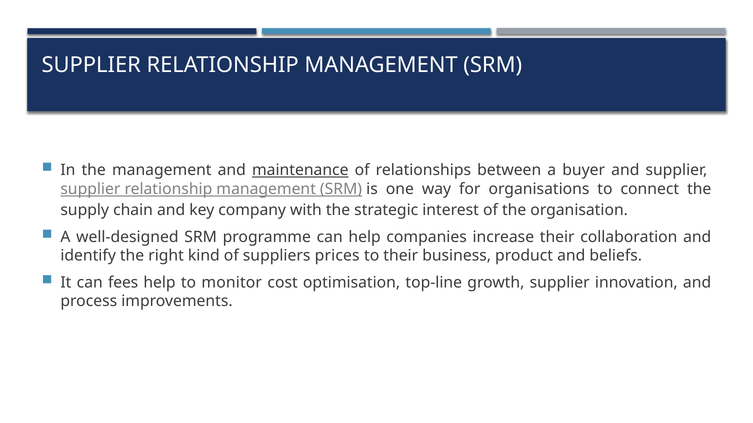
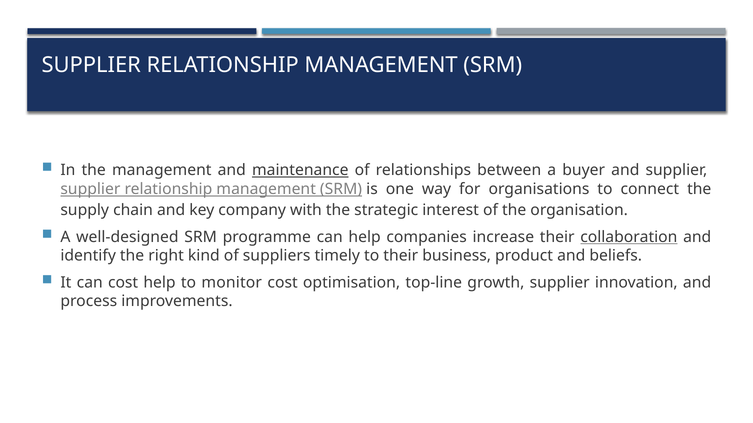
collaboration underline: none -> present (629, 237)
prices: prices -> timely (337, 256)
can fees: fees -> cost (123, 283)
